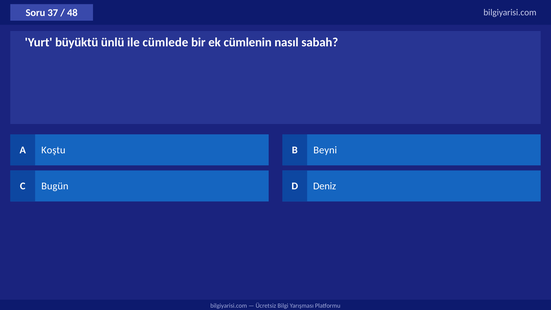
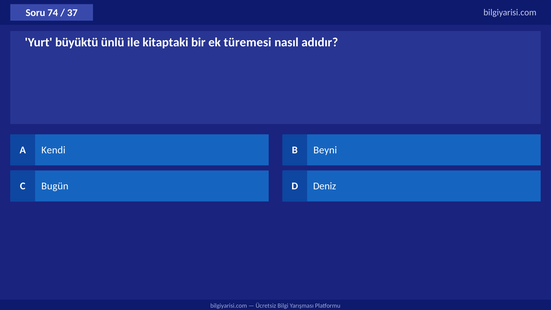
37: 37 -> 74 (53, 13)
48: 48 -> 37 (72, 13)
cümlede: cümlede -> kitaptaki (165, 42)
cümlenin: cümlenin -> türemesi (248, 42)
sabah: sabah -> adıdır (320, 42)
Koştu: Koştu -> Kendi (53, 150)
